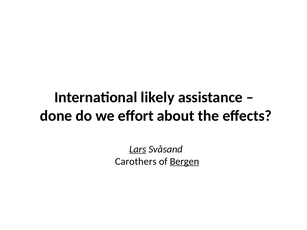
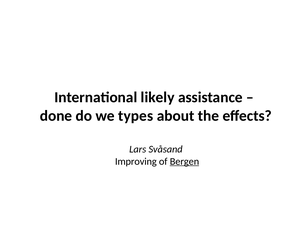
effort: effort -> types (136, 116)
Lars underline: present -> none (138, 149)
Carothers: Carothers -> Improving (136, 162)
